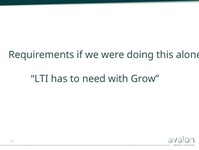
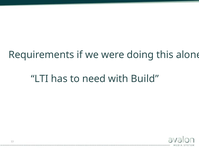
Grow: Grow -> Build (145, 78)
